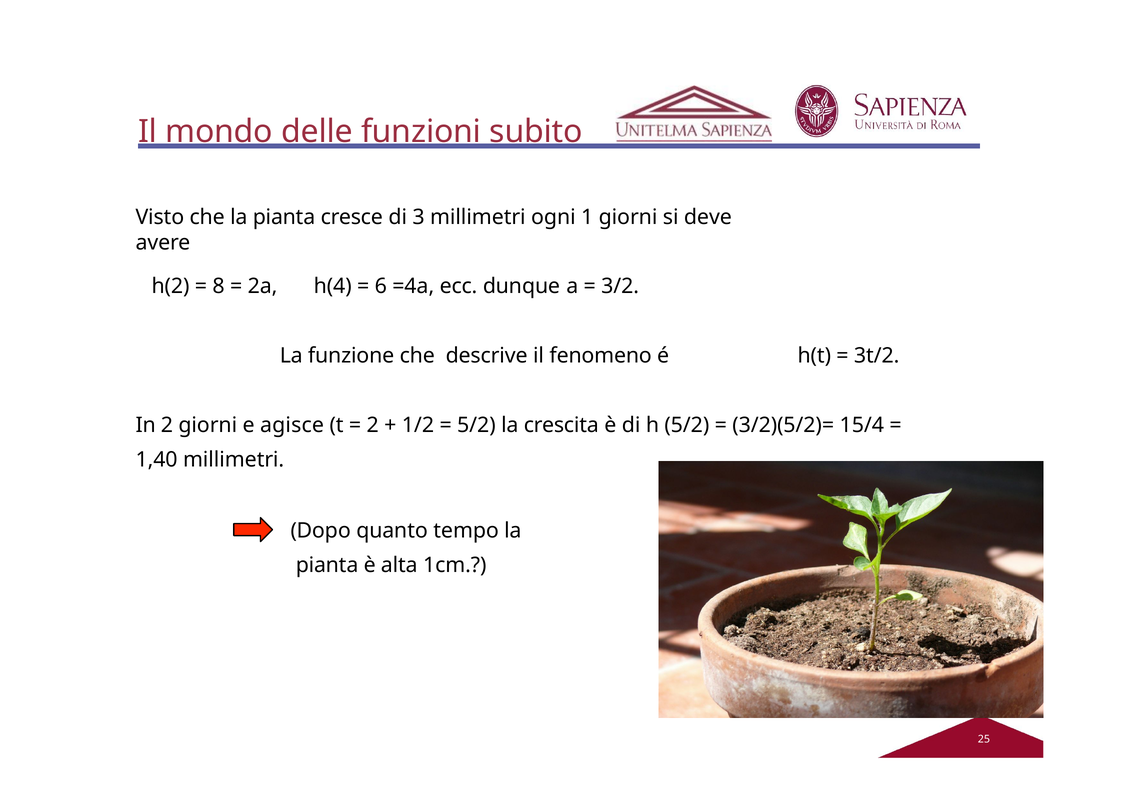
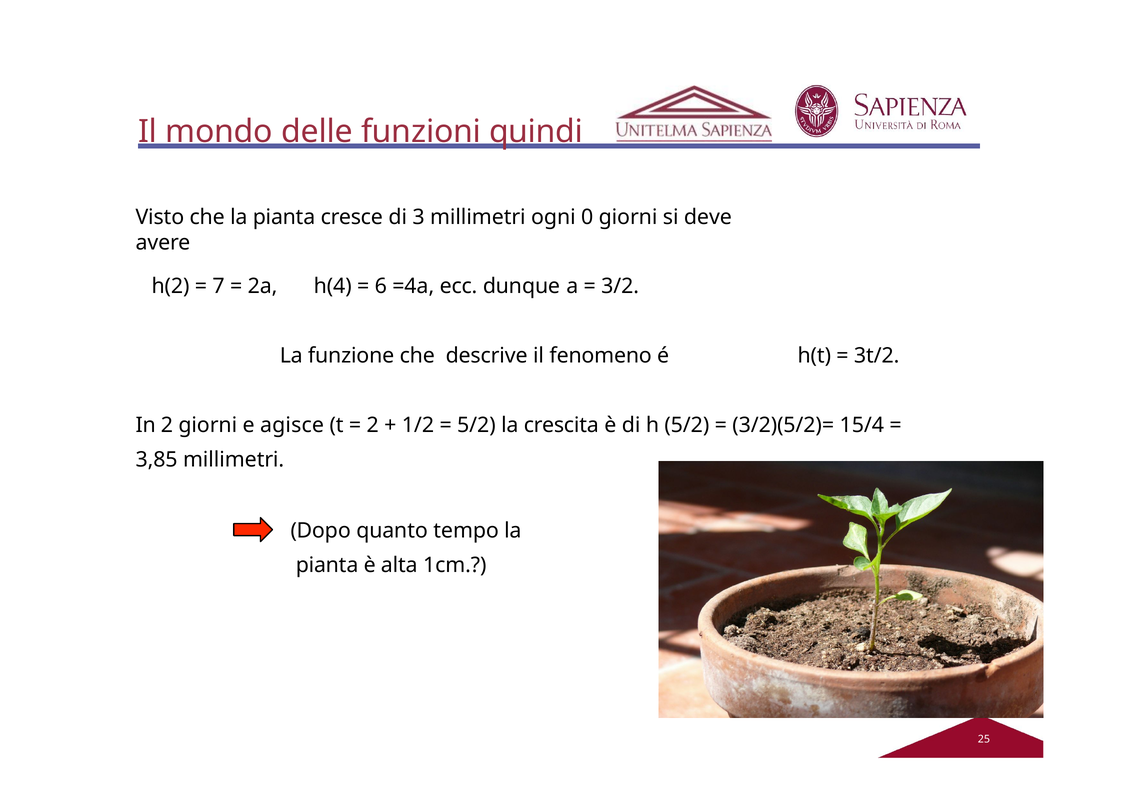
subito: subito -> quindi (536, 132)
1: 1 -> 0 (587, 217)
8: 8 -> 7 (219, 286)
1,40: 1,40 -> 3,85 (157, 460)
